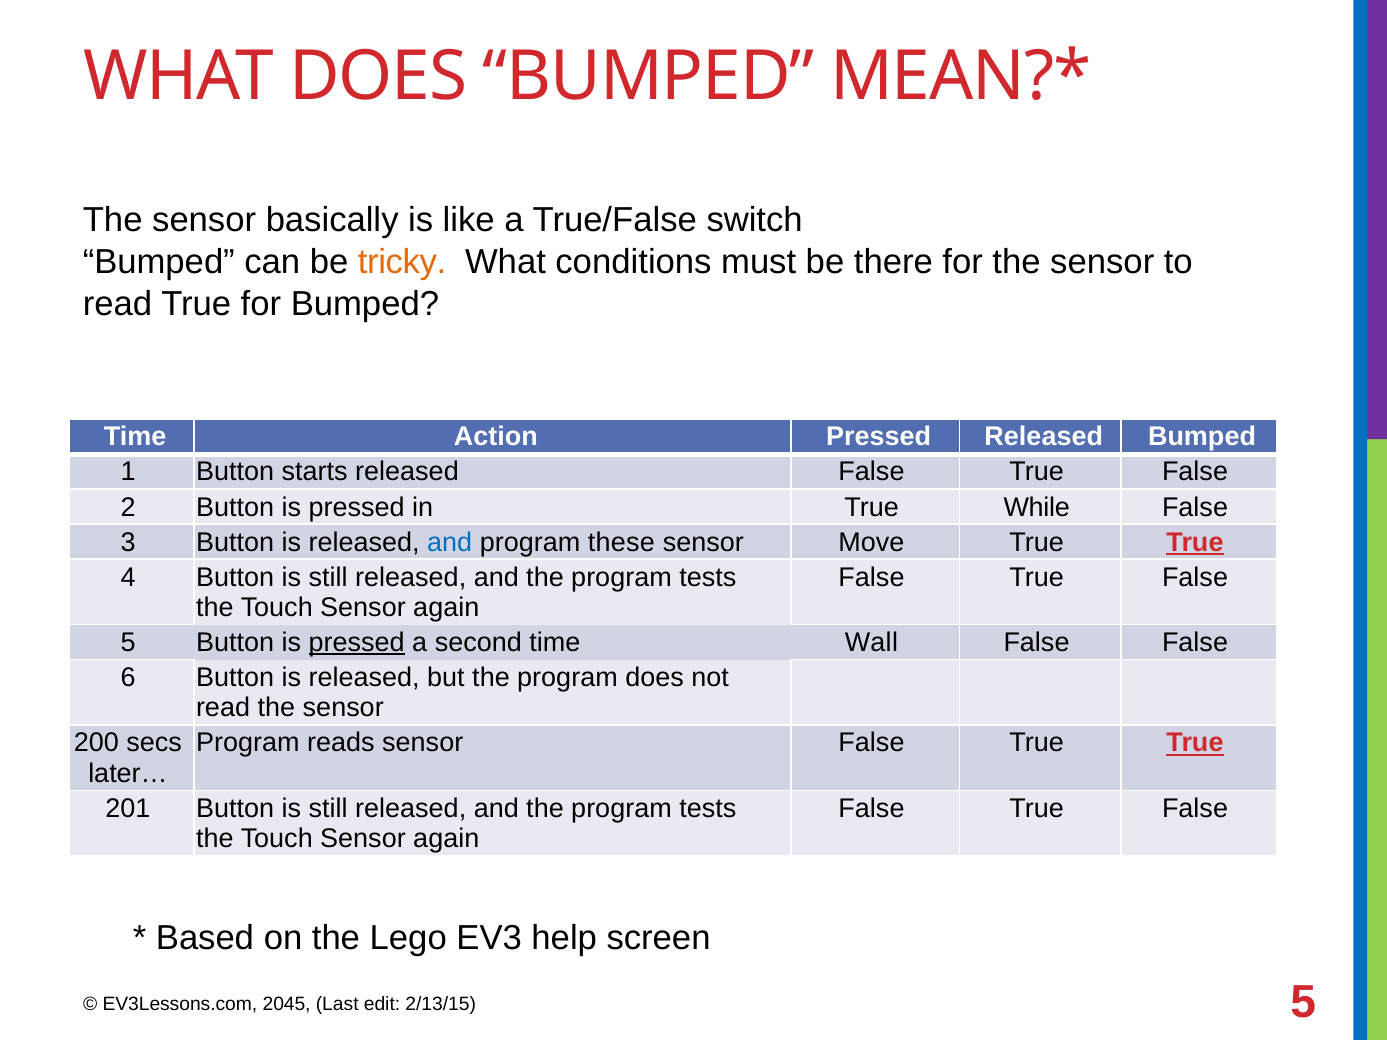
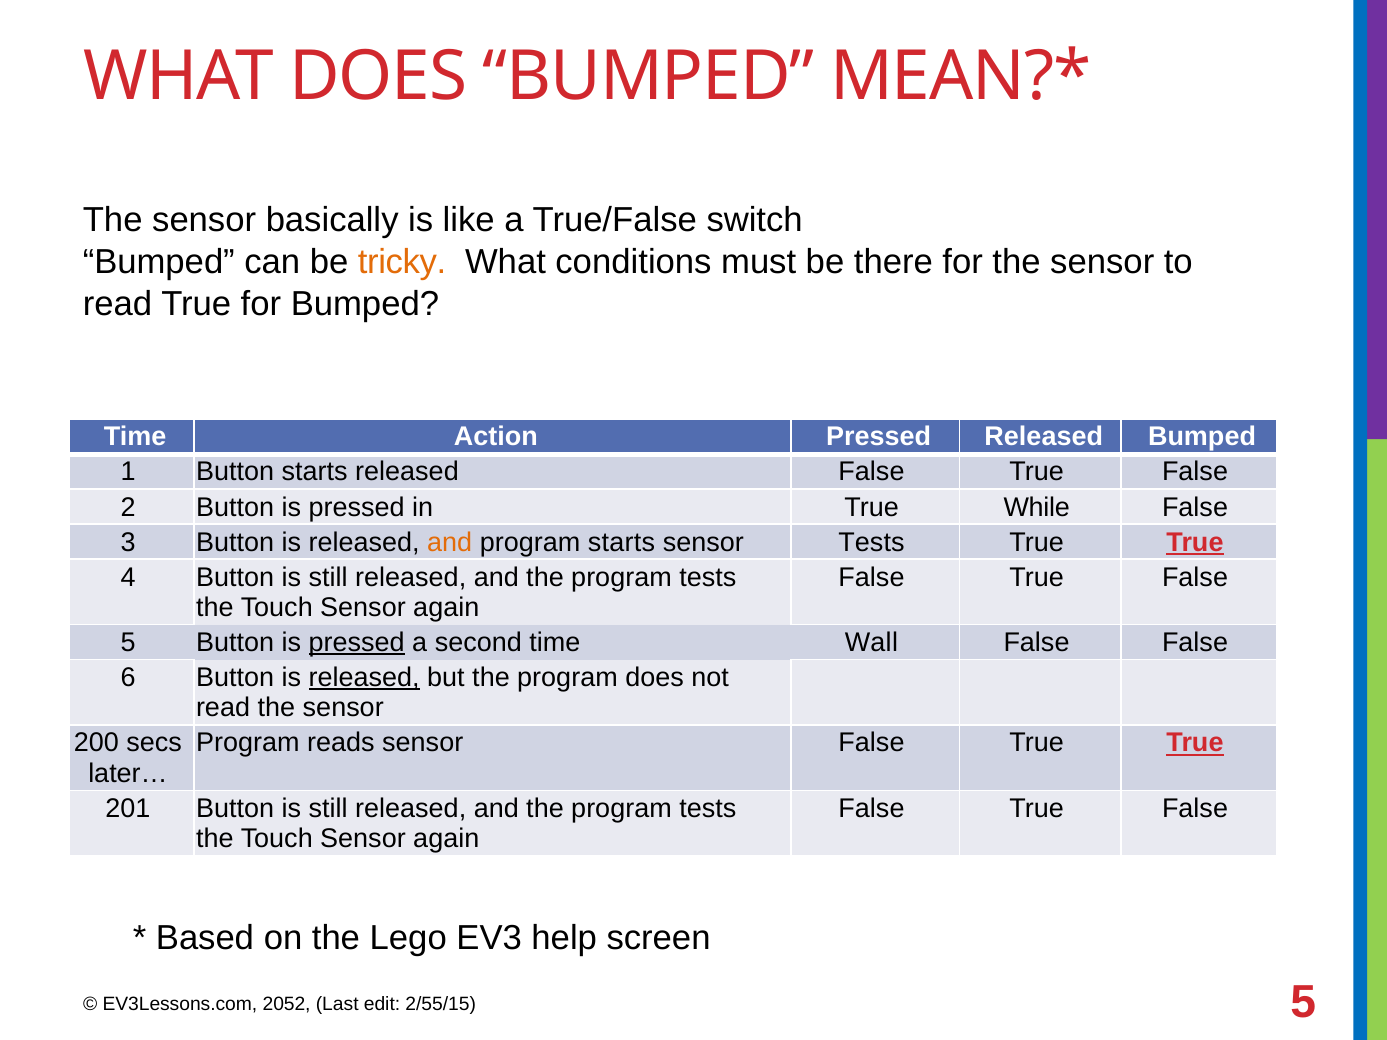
and colour: blue -> orange (450, 542)
program these: these -> starts (621, 542)
sensor Move: Move -> Tests (871, 542)
released underline: none -> present (364, 678)
2045: 2045 -> 2052 (287, 1005)
2/13/15: 2/13/15 -> 2/55/15 (441, 1005)
